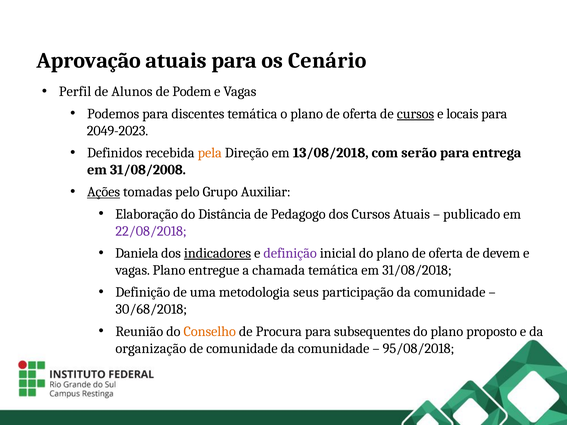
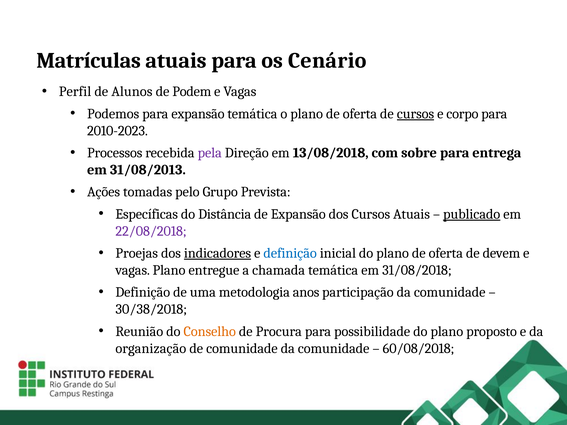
Aprovação: Aprovação -> Matrículas (89, 60)
para discentes: discentes -> expansão (198, 114)
locais: locais -> corpo (462, 114)
2049-2023: 2049-2023 -> 2010-2023 (117, 131)
Definidos: Definidos -> Processos (115, 153)
pela colour: orange -> purple (210, 153)
serão: serão -> sobre (419, 153)
31/08/2008: 31/08/2008 -> 31/08/2013 (148, 170)
Ações underline: present -> none (104, 192)
Auxiliar: Auxiliar -> Prevista (266, 192)
Elaboração: Elaboração -> Específicas (147, 214)
de Pedagogo: Pedagogo -> Expansão (298, 214)
publicado underline: none -> present (472, 214)
Daniela: Daniela -> Proejas (137, 253)
definição colour: purple -> blue (290, 253)
seus: seus -> anos (306, 292)
30/68/2018: 30/68/2018 -> 30/38/2018 (151, 309)
subsequentes: subsequentes -> possibilidade (372, 332)
95/08/2018: 95/08/2018 -> 60/08/2018 (419, 349)
